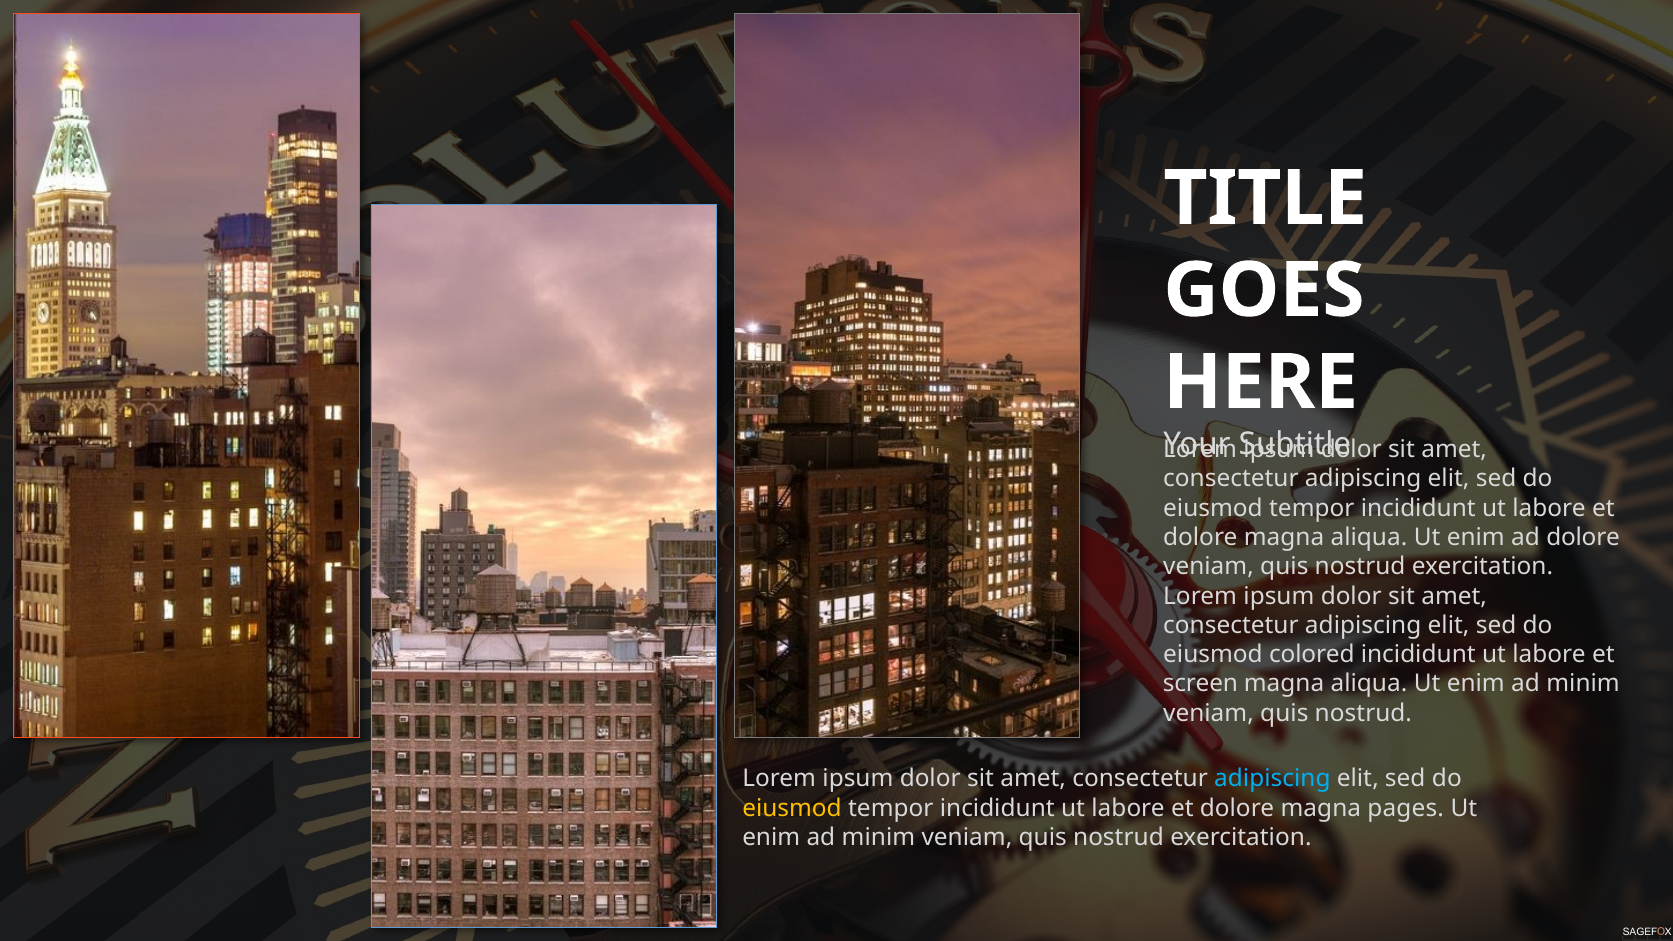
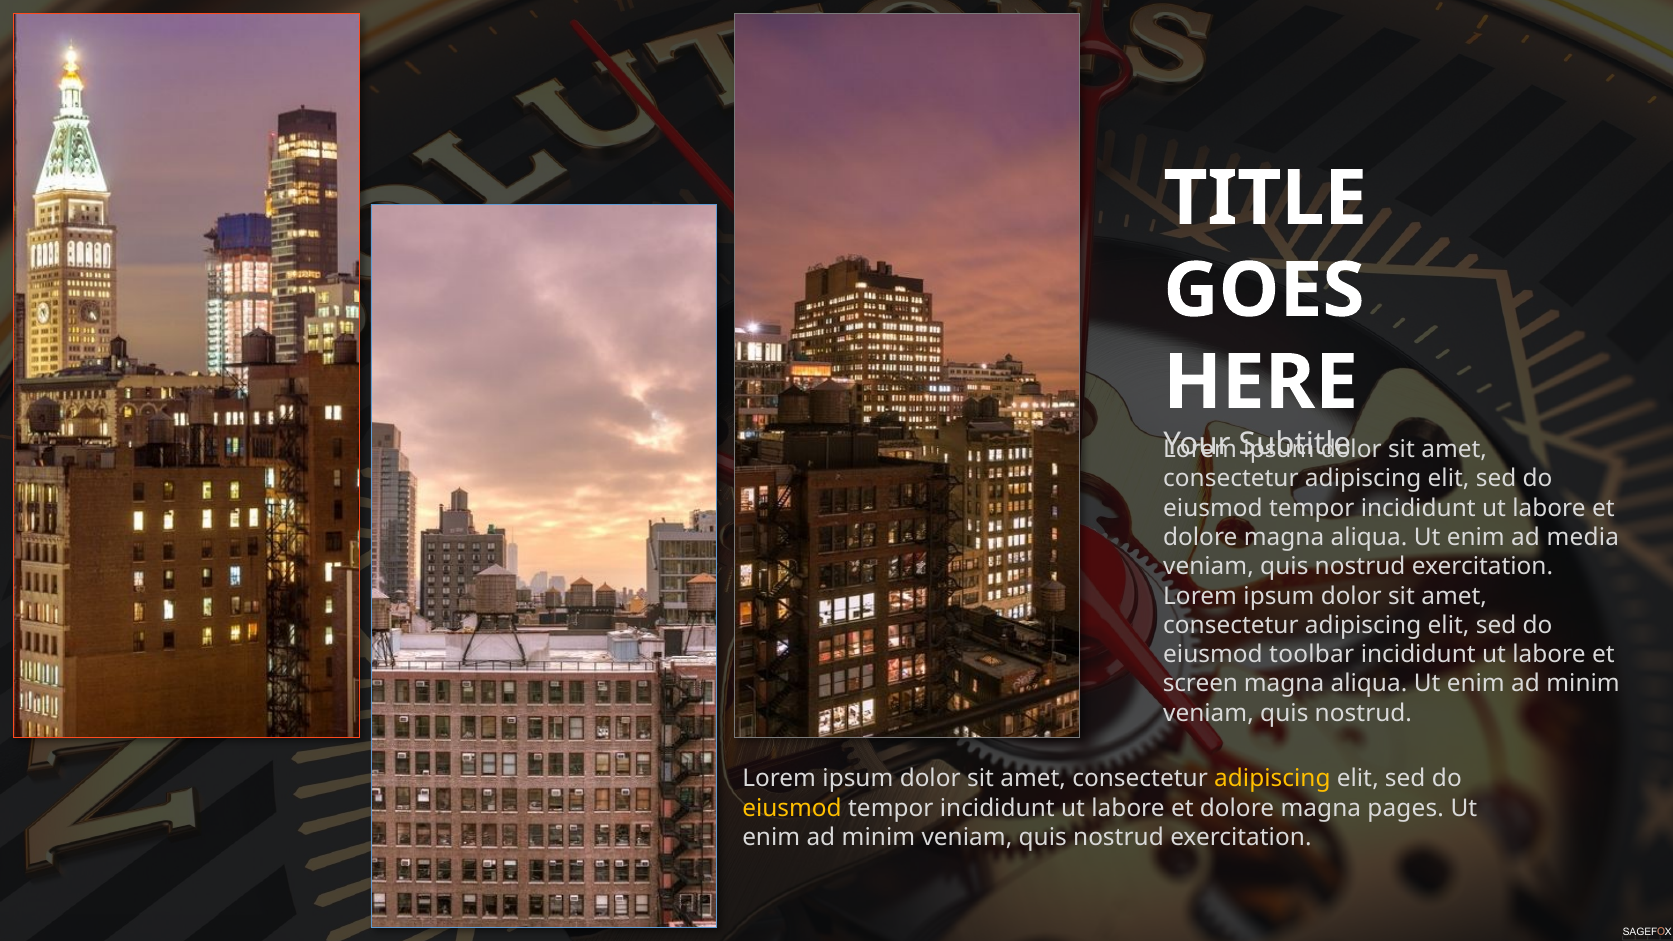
ad dolore: dolore -> media (1583, 537)
colored: colored -> toolbar (1312, 655)
adipiscing colour: light blue -> yellow (1272, 779)
